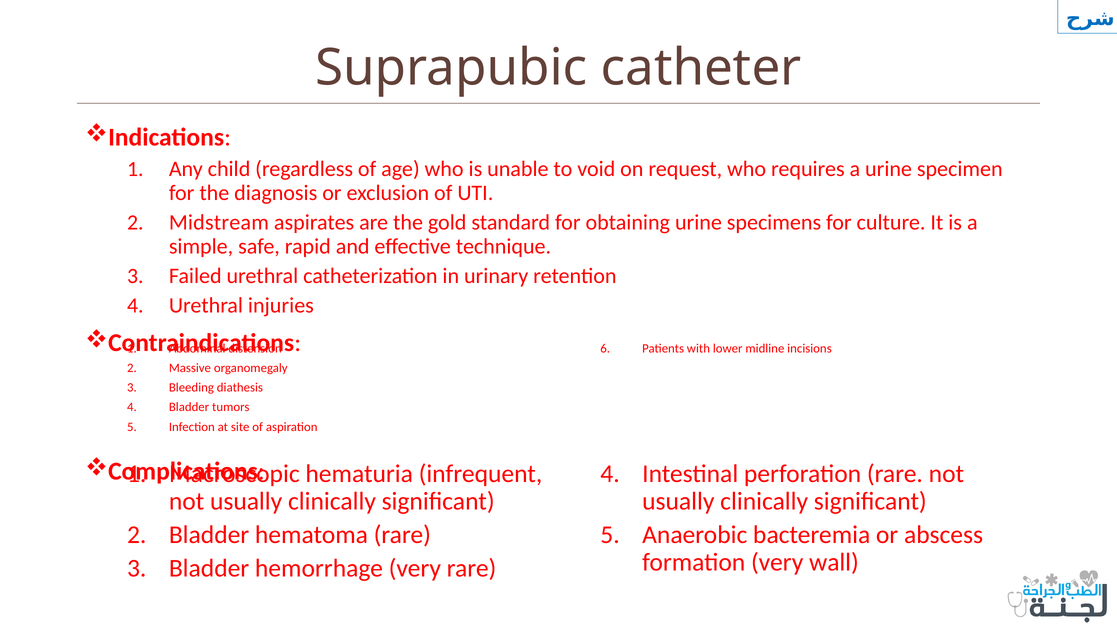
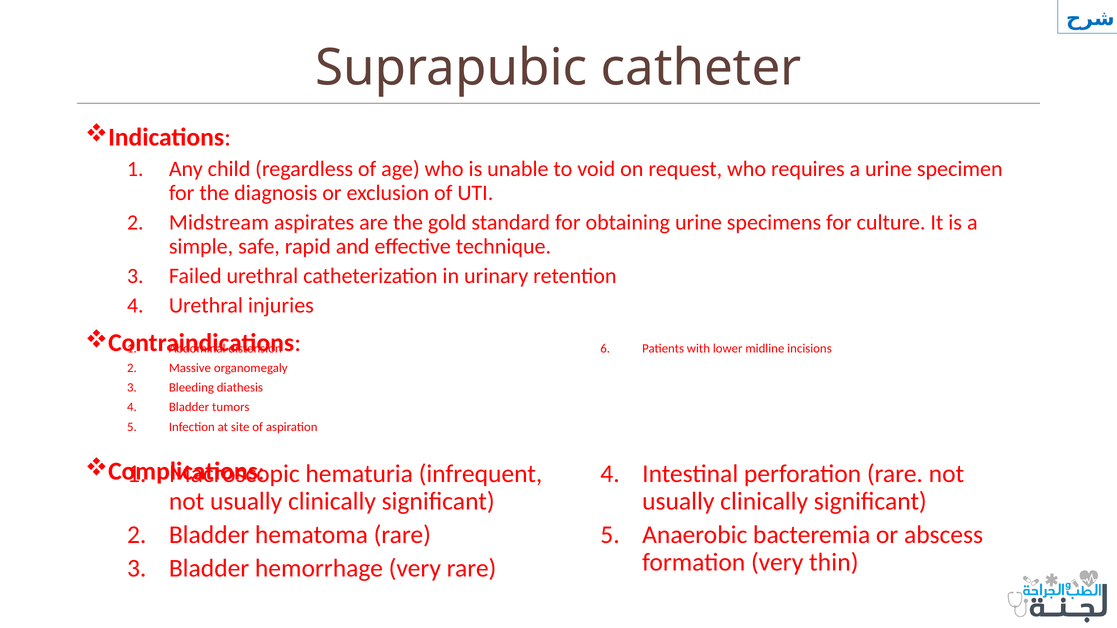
wall: wall -> thin (834, 563)
